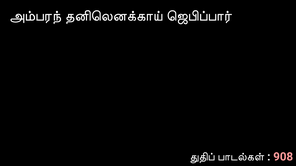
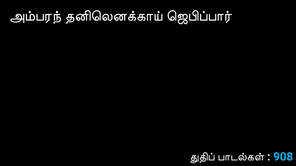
908 colour: pink -> light blue (283, 157)
